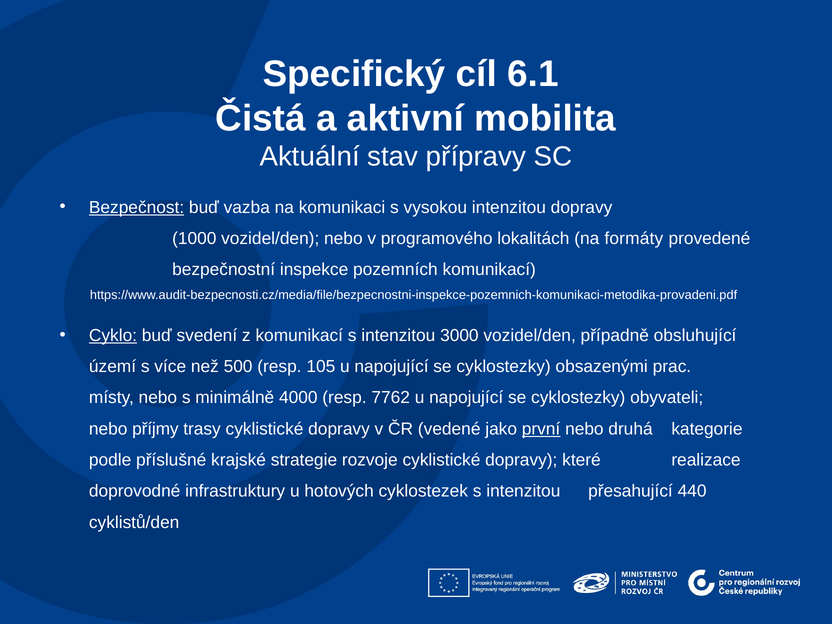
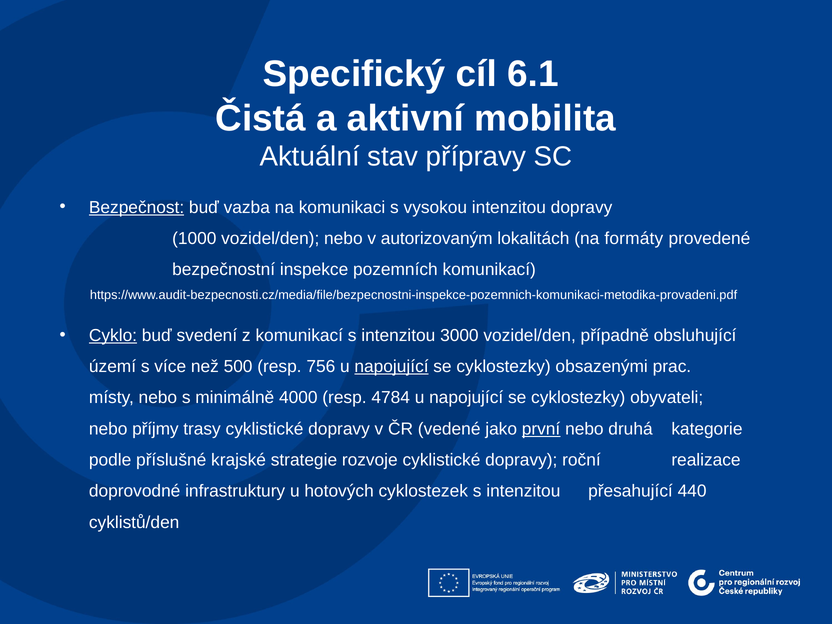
programového: programového -> autorizovaným (437, 238)
105: 105 -> 756 (321, 366)
napojující underline: none -> present (392, 366)
7762: 7762 -> 4784 (391, 398)
které: které -> roční (581, 460)
